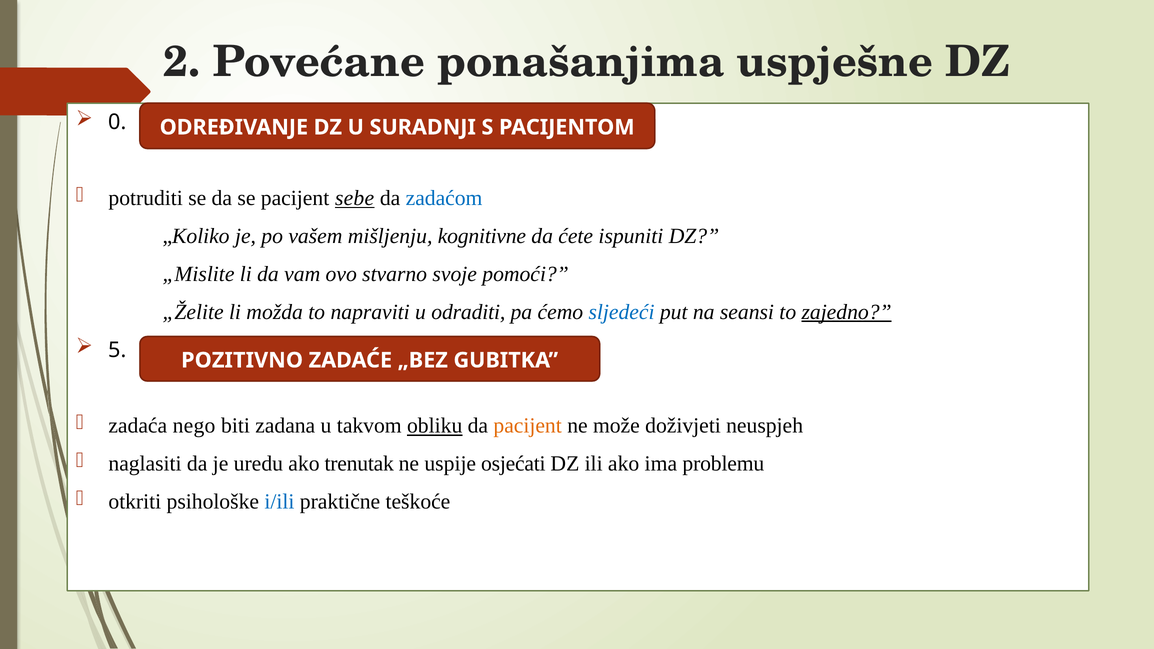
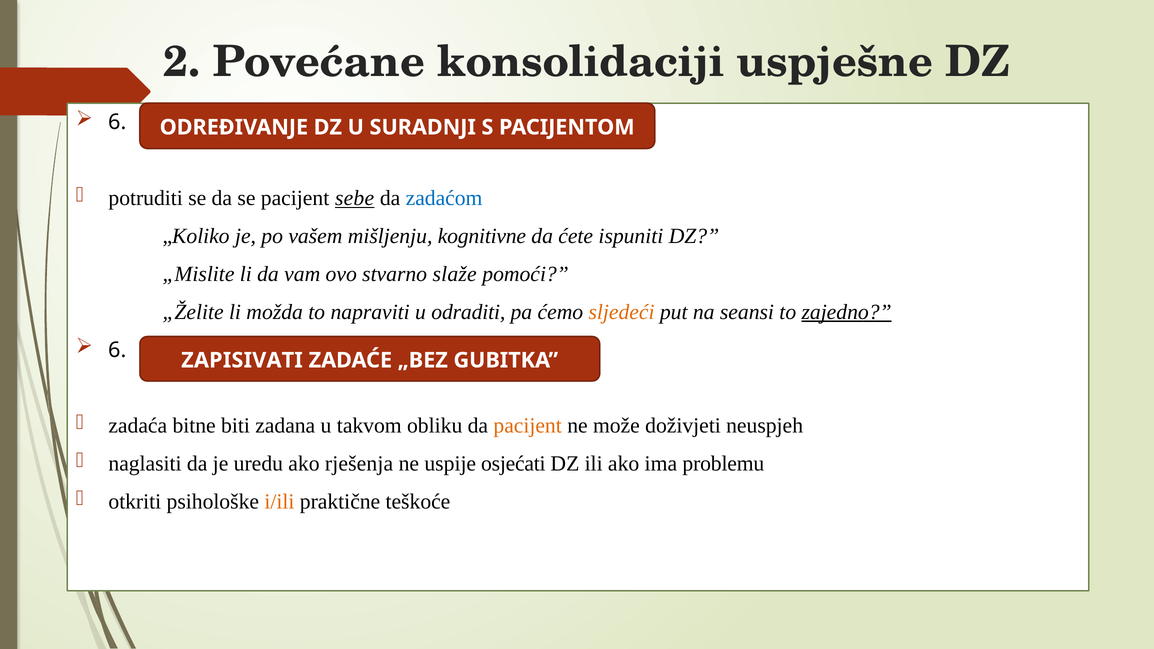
ponašanjima: ponašanjima -> konsolidaciji (581, 62)
0: 0 -> 6 (118, 122)
svoje: svoje -> slaže (455, 274)
sljedeći colour: blue -> orange (622, 312)
5: 5 -> 6 (118, 350)
POZITIVNO: POZITIVNO -> ZAPISIVATI (242, 360)
nego: nego -> bitne (194, 426)
obliku underline: present -> none (435, 426)
trenutak: trenutak -> rješenja (359, 464)
i/ili colour: blue -> orange (279, 502)
